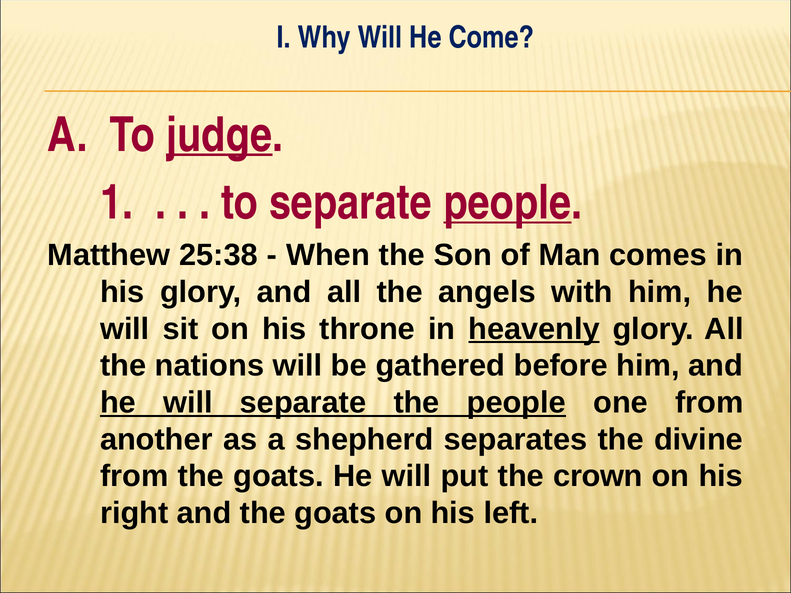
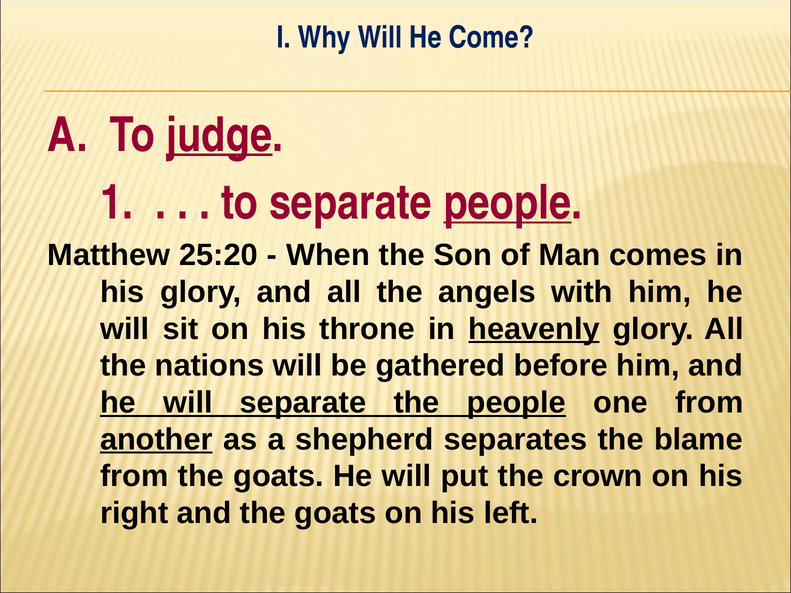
25:38: 25:38 -> 25:20 (219, 255)
another underline: none -> present (156, 440)
divine: divine -> blame (699, 440)
